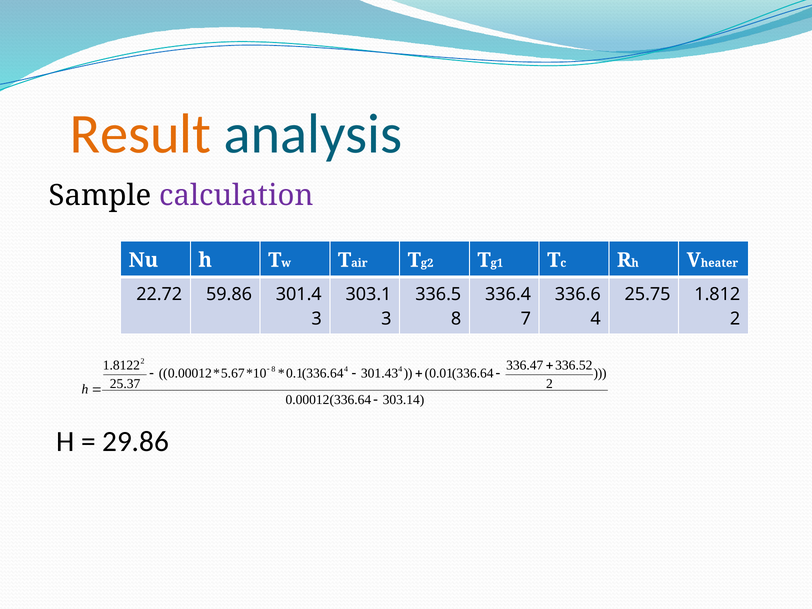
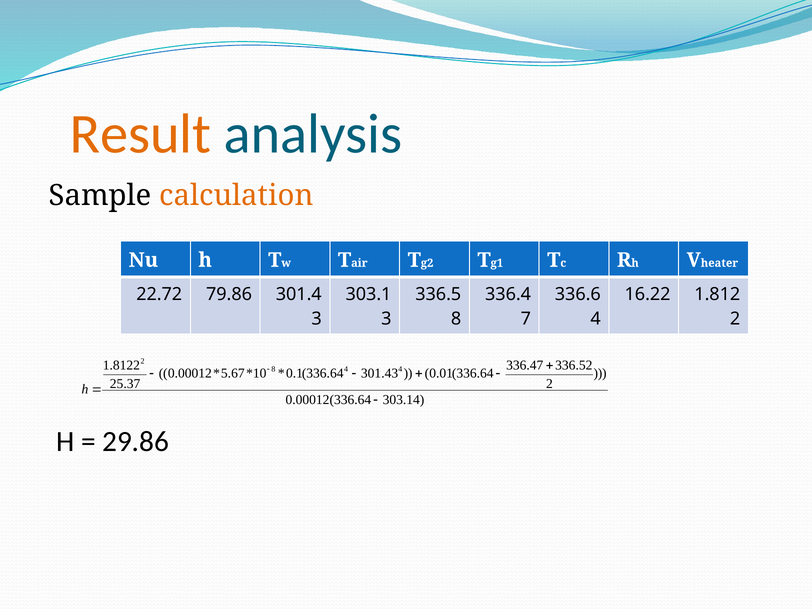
calculation colour: purple -> orange (236, 196)
59.86: 59.86 -> 79.86 (229, 294)
25.75: 25.75 -> 16.22 (648, 294)
